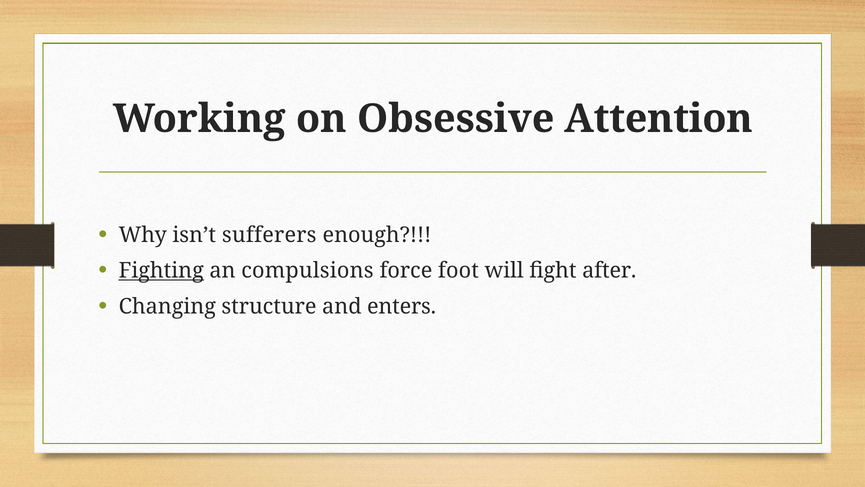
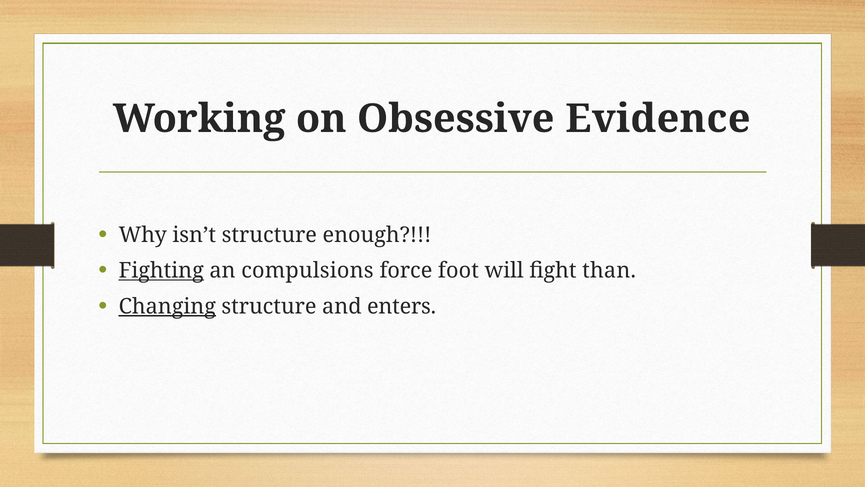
Attention: Attention -> Evidence (658, 119)
isn’t sufferers: sufferers -> structure (269, 235)
after: after -> than (609, 271)
Changing underline: none -> present (167, 306)
